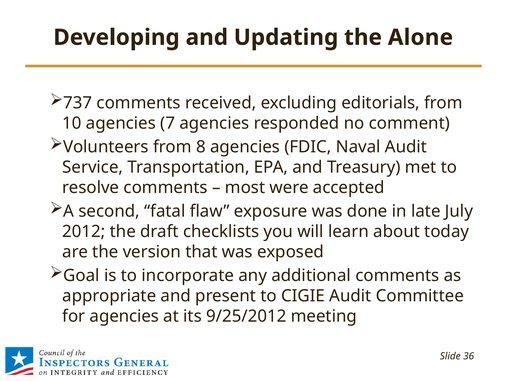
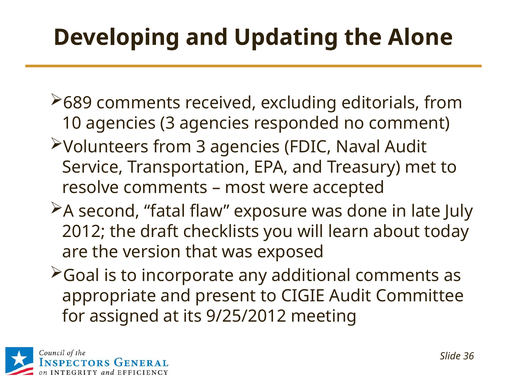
737: 737 -> 689 (78, 103)
agencies 7: 7 -> 3 (168, 123)
from 8: 8 -> 3 (201, 147)
for agencies: agencies -> assigned (124, 316)
